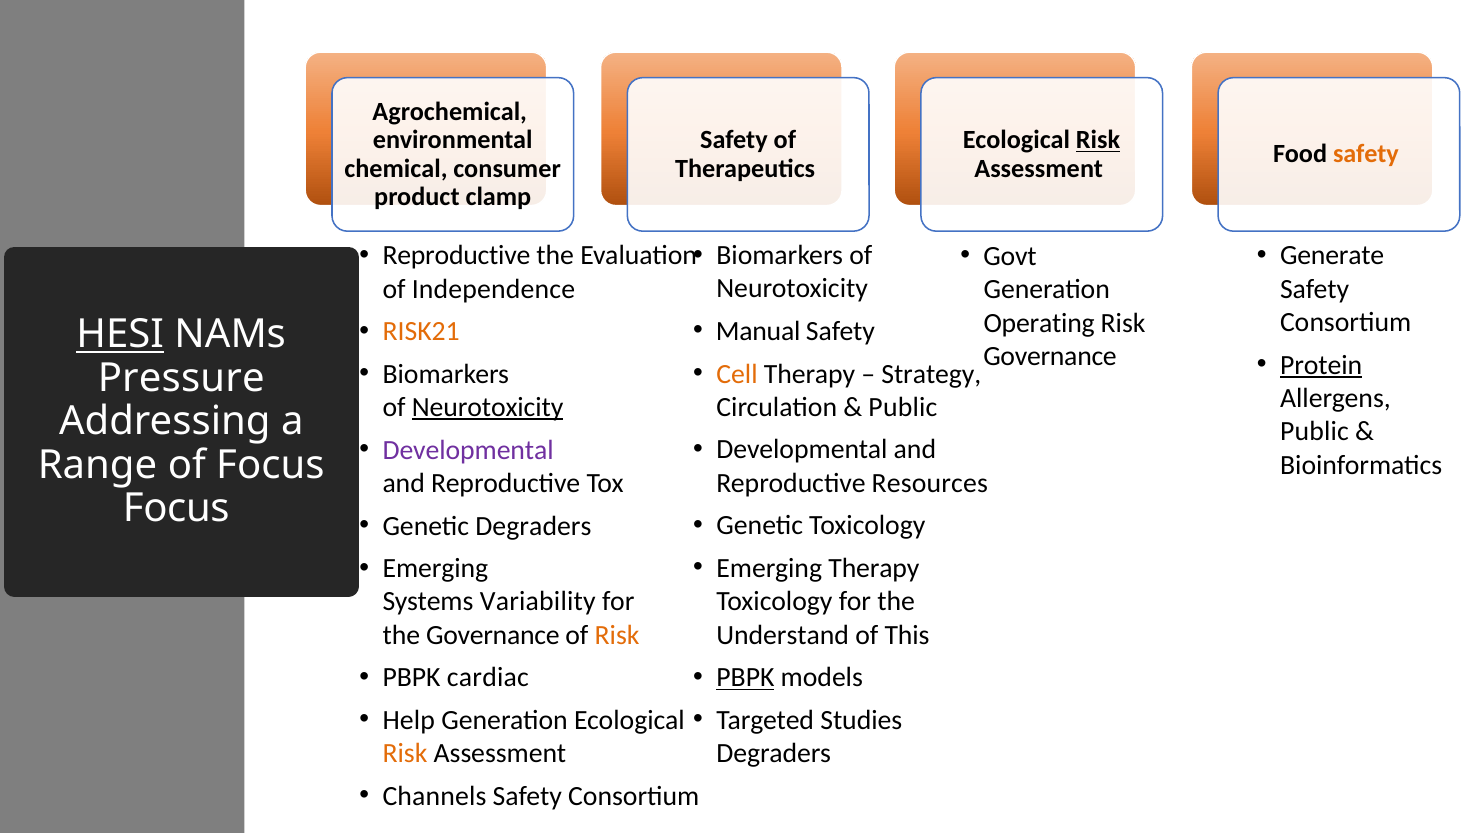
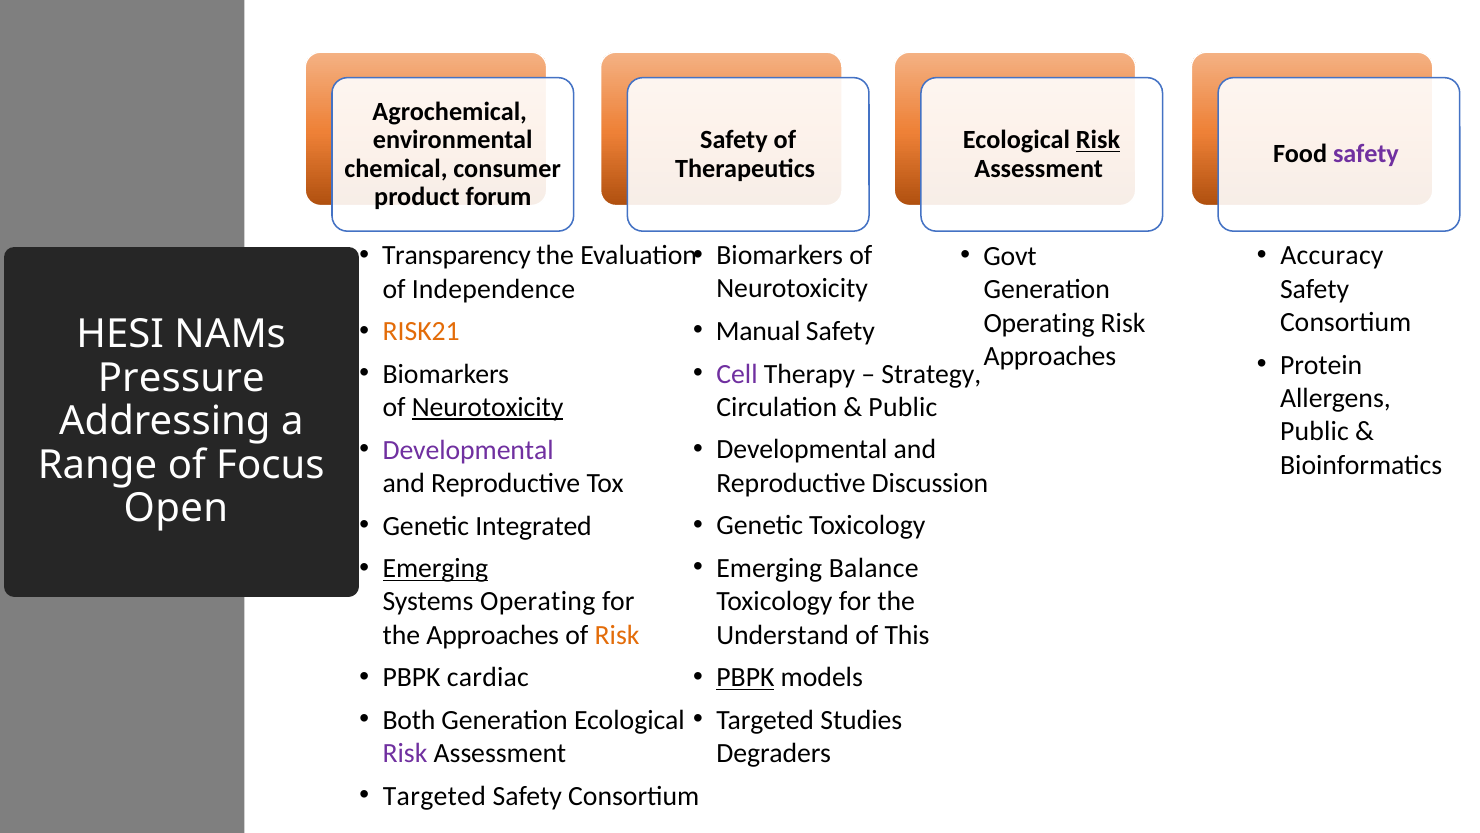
safety colour: orange -> purple (1366, 154)
clamp: clamp -> forum (499, 197)
Reproductive: Reproductive -> Transparency (456, 255)
Generate: Generate -> Accuracy (1332, 256)
HESI underline: present -> none (120, 334)
Governance: Governance -> Approaches (1050, 356)
Protein underline: present -> none (1321, 365)
Cell colour: orange -> purple (737, 374)
Resources: Resources -> Discussion (930, 483)
Focus: Focus -> Open (176, 508)
Genetic Degraders: Degraders -> Integrated (534, 526)
Emerging Therapy: Therapy -> Balance (874, 568)
Emerging underline: none -> present (435, 568)
Systems Variability: Variability -> Operating (538, 601)
the Governance: Governance -> Approaches (493, 635)
Help: Help -> Both (409, 720)
Risk colour: orange -> purple (405, 753)
Channels: Channels -> Targeted (434, 796)
